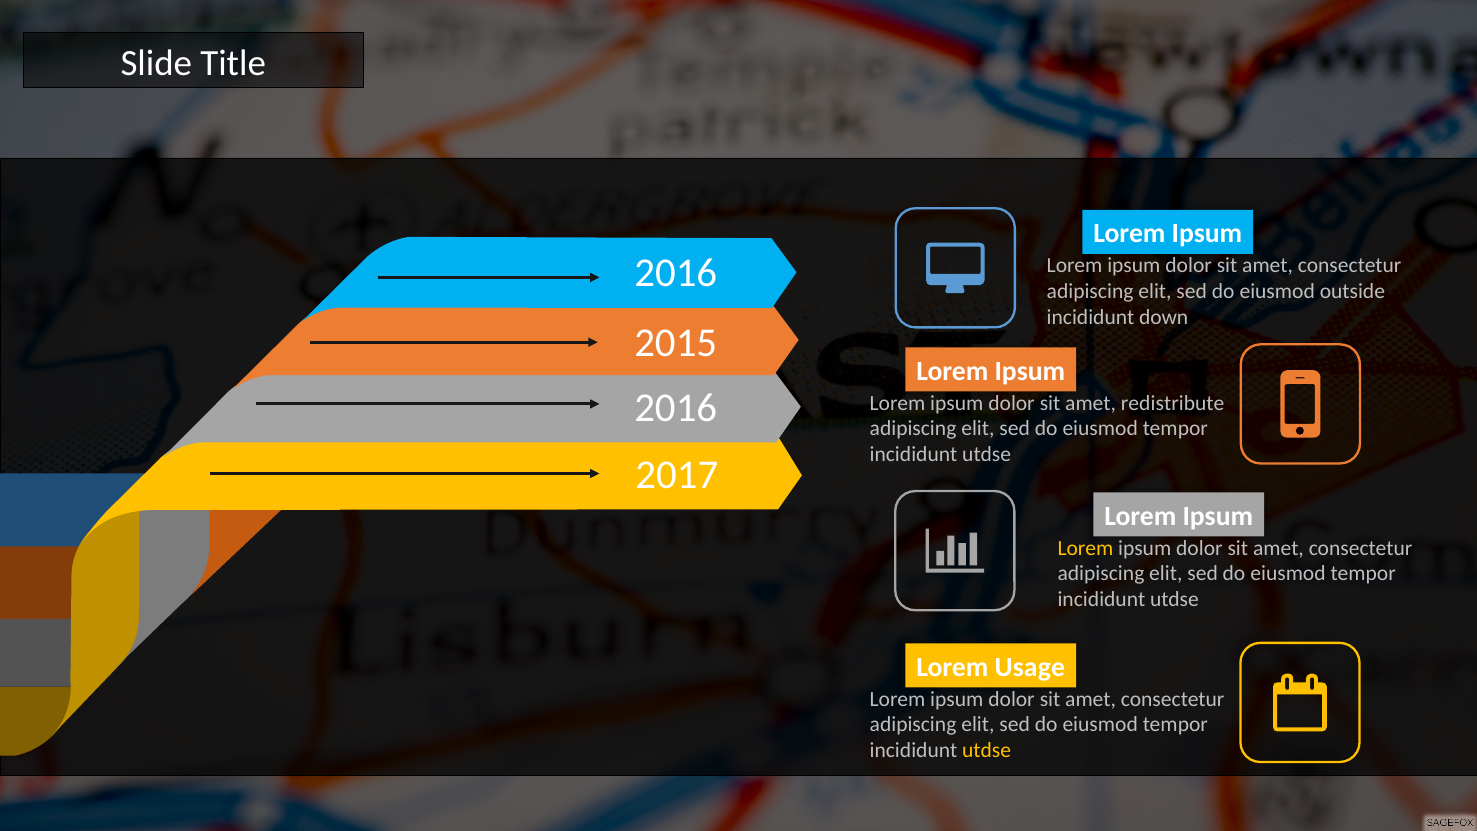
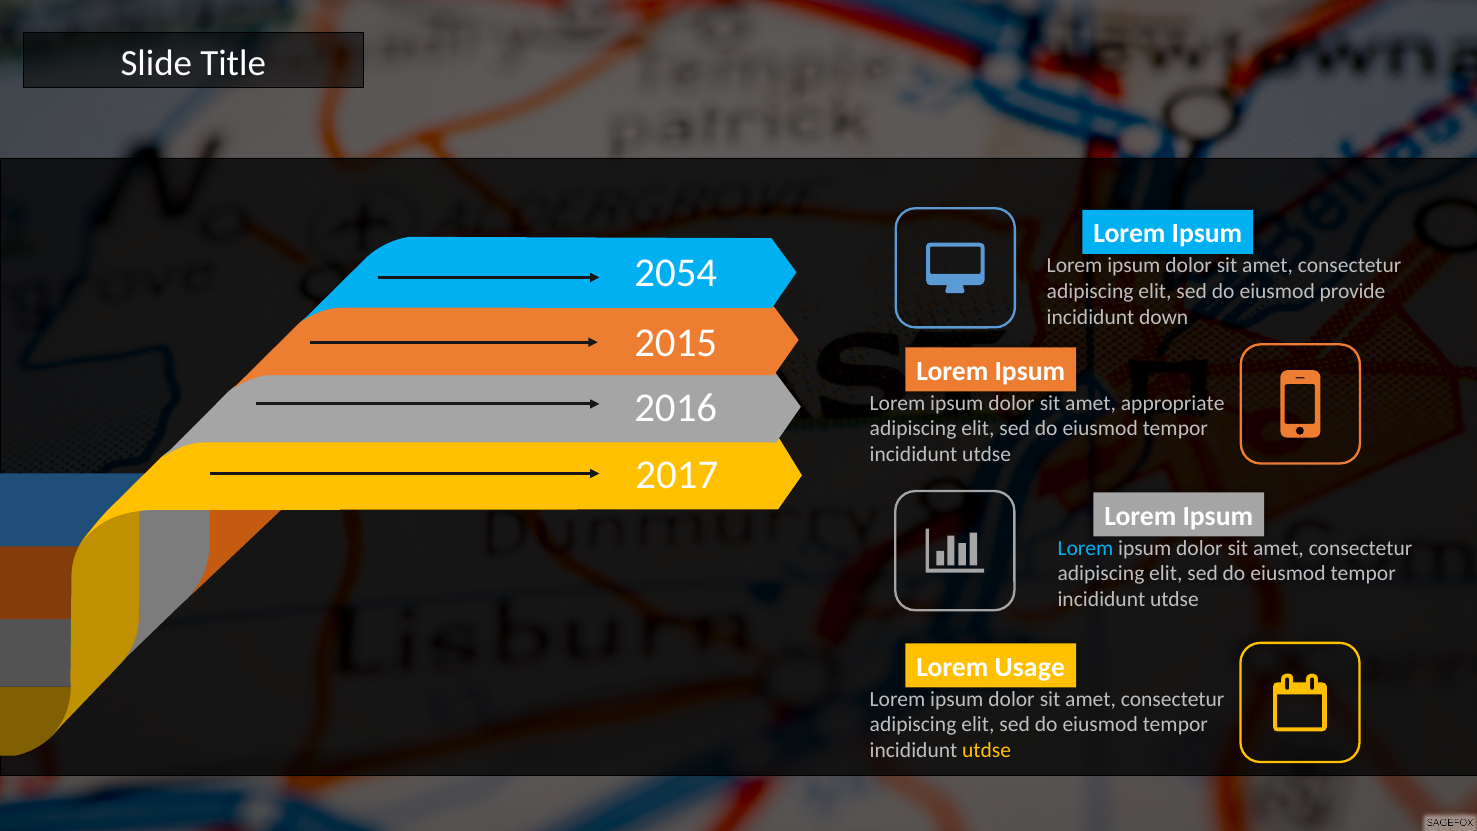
2016: 2016 -> 2054 (676, 273)
outside: outside -> provide (1352, 291)
redistribute: redistribute -> appropriate (1173, 403)
Lorem colour: yellow -> light blue (1085, 548)
